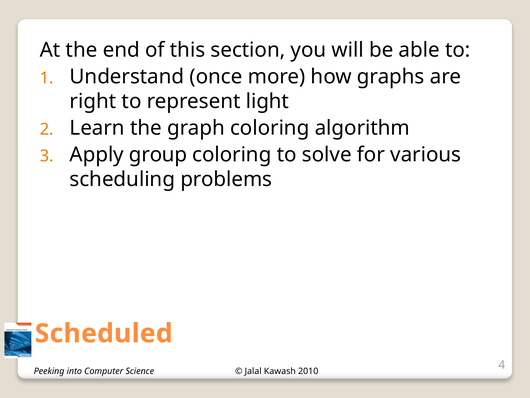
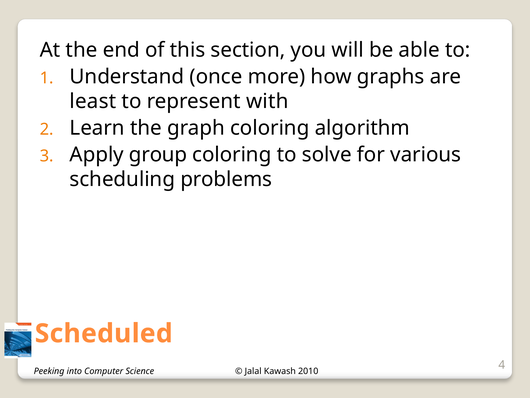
right: right -> least (93, 101)
light: light -> with (267, 101)
